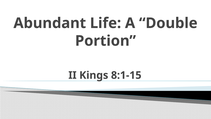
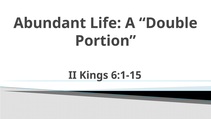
8:1-15: 8:1-15 -> 6:1-15 (126, 75)
